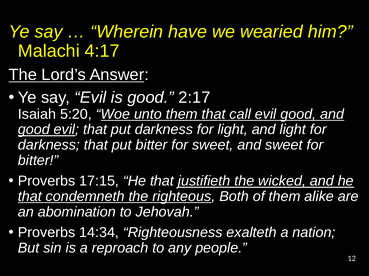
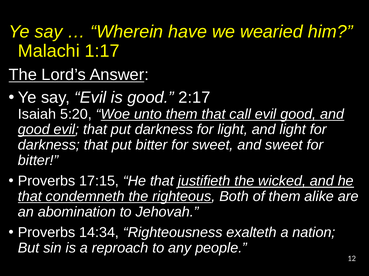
4:17: 4:17 -> 1:17 (102, 51)
